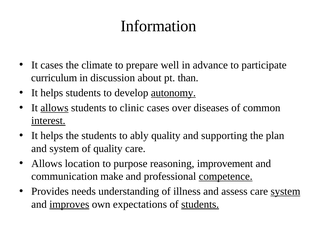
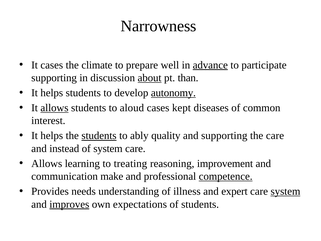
Information: Information -> Narrowness (159, 26)
advance underline: none -> present (210, 65)
curriculum: curriculum -> supporting (54, 78)
about underline: none -> present (150, 78)
clinic: clinic -> aloud (132, 108)
over: over -> kept (181, 108)
interest underline: present -> none (48, 121)
students underline: none -> present (99, 136)
the plan: plan -> care (275, 136)
and system: system -> instead (64, 148)
of quality: quality -> system (108, 148)
location: location -> learning (82, 163)
purpose: purpose -> treating (130, 163)
assess: assess -> expert (234, 191)
students underline: present -> none (200, 204)
